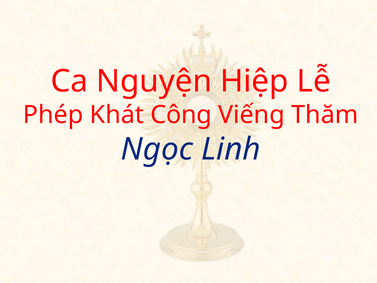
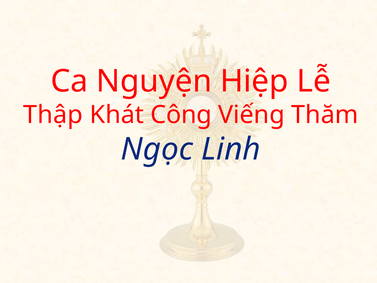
Phép: Phép -> Thập (53, 115)
